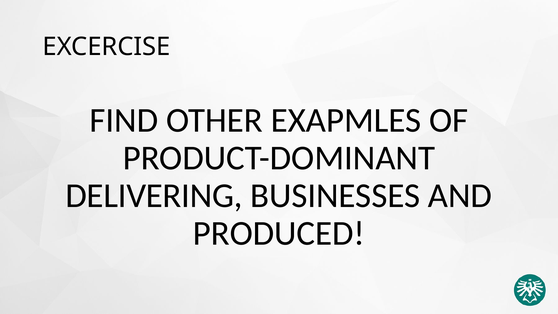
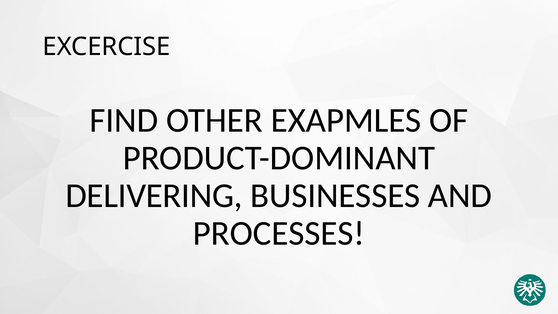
PRODUCED: PRODUCED -> PROCESSES (279, 233)
